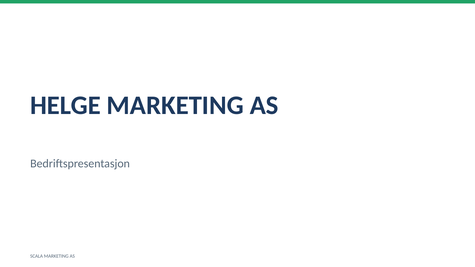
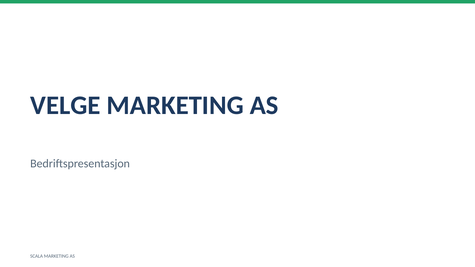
HELGE: HELGE -> VELGE (65, 105)
